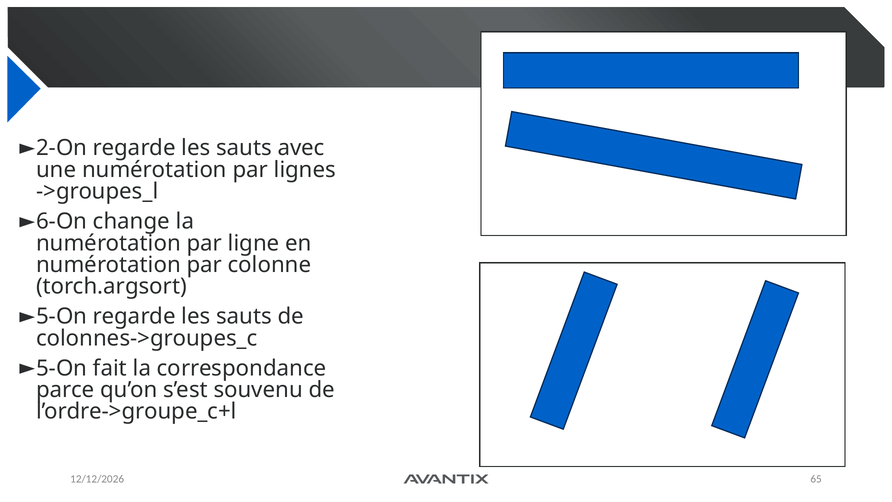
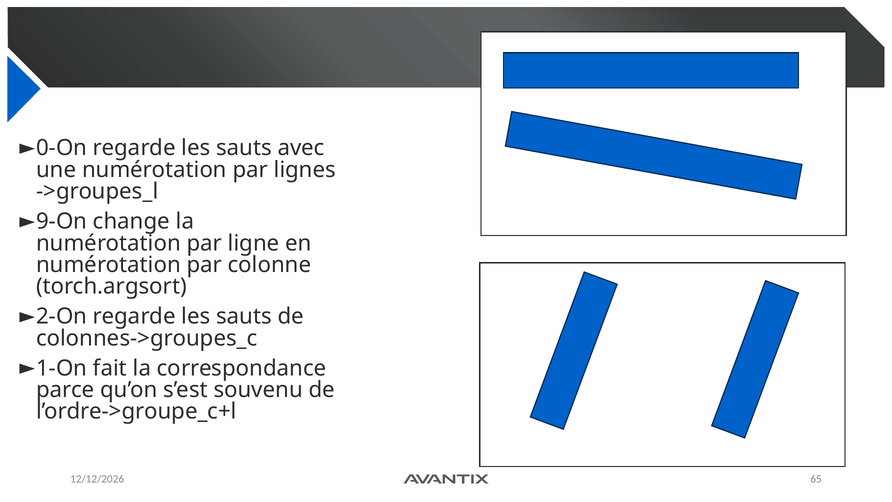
2-On: 2-On -> 0-On (62, 148)
6-On: 6-On -> 9-On (62, 221)
5-On: 5-On -> 2-On (62, 316)
5-On: 5-On -> 1-On (62, 368)
